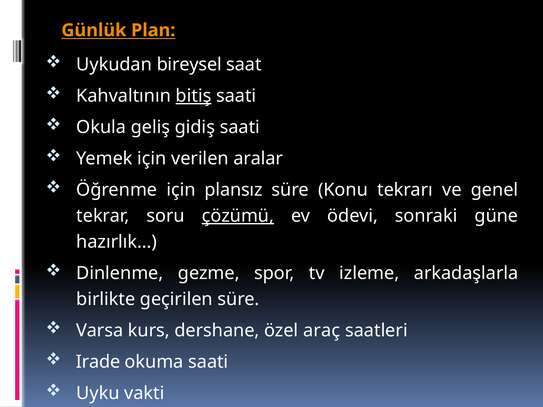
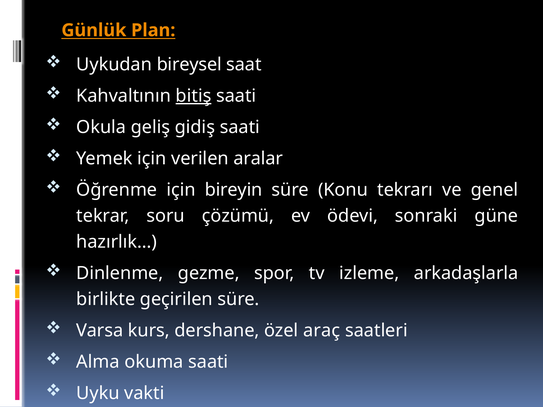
plansız: plansız -> bireyin (234, 190)
çözümü underline: present -> none (238, 216)
Irade: Irade -> Alma (98, 362)
